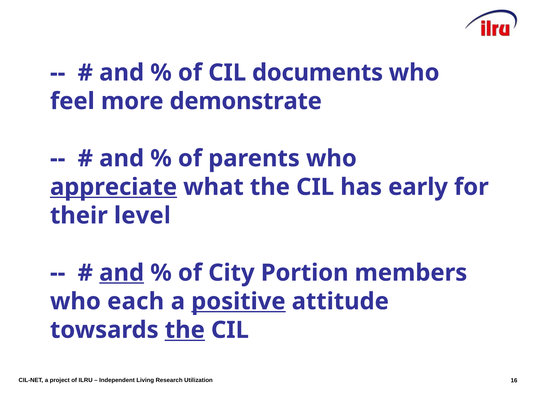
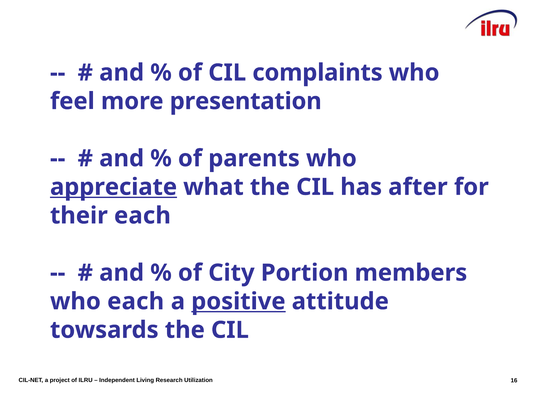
documents: documents -> complaints (318, 73)
demonstrate: demonstrate -> presentation (246, 101)
early: early -> after (418, 187)
their level: level -> each (142, 216)
and underline: present -> none (122, 273)
the underline: present -> none (185, 330)
